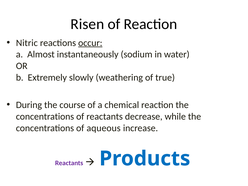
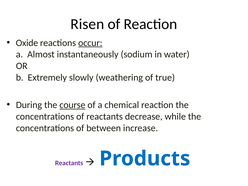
Nitric: Nitric -> Oxide (27, 43)
course underline: none -> present (72, 105)
aqueous: aqueous -> between (104, 128)
